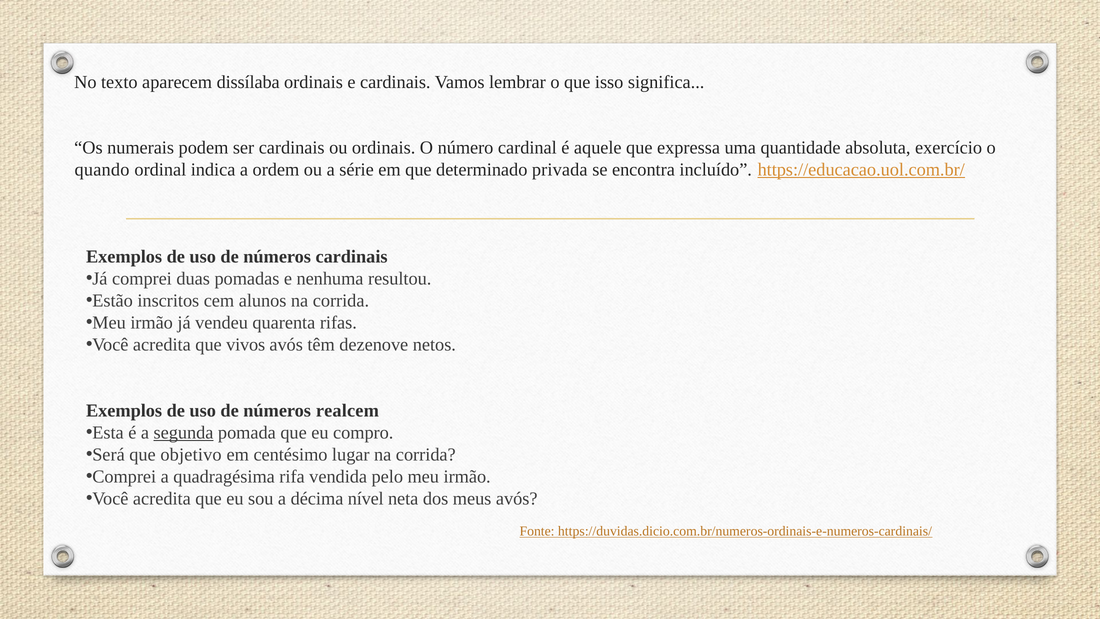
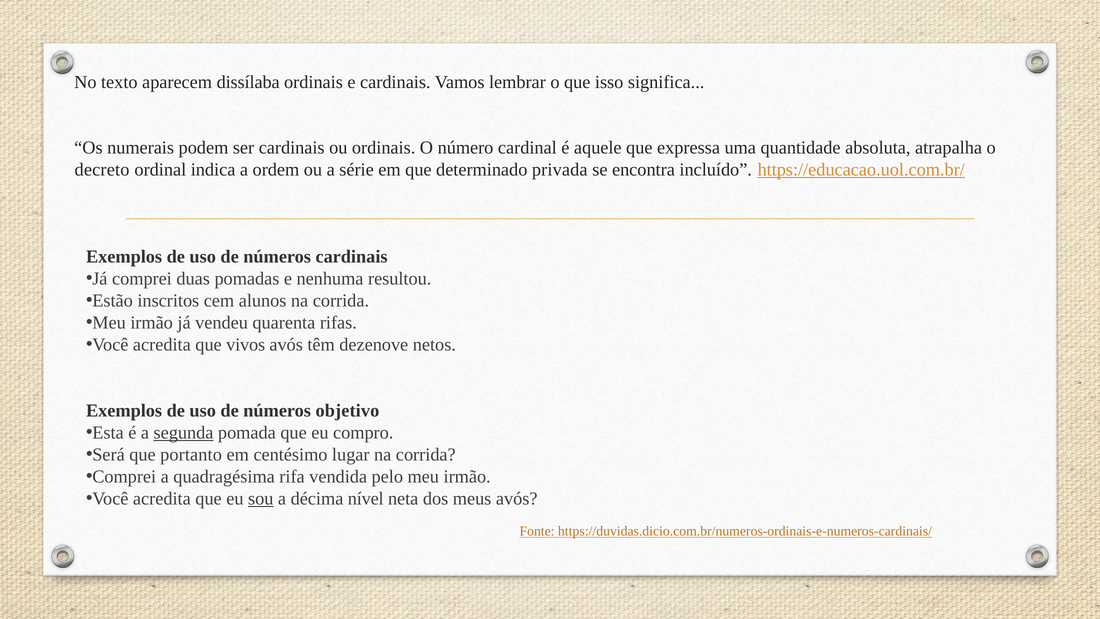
exercício: exercício -> atrapalha (949, 147)
quando: quando -> decreto (102, 169)
realcem: realcem -> objetivo (347, 410)
objetivo: objetivo -> portanto (191, 454)
sou underline: none -> present (261, 498)
